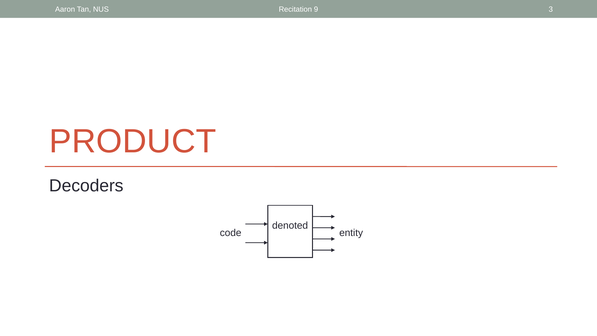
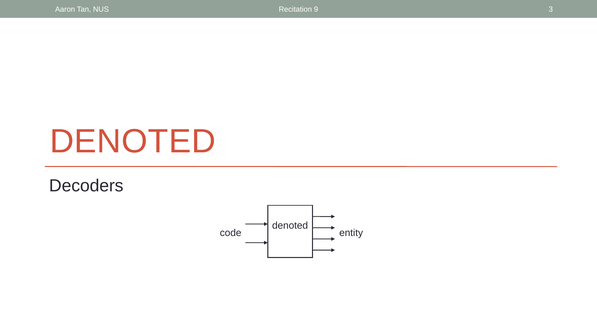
PRODUCT: PRODUCT -> DENOTED (133, 141)
